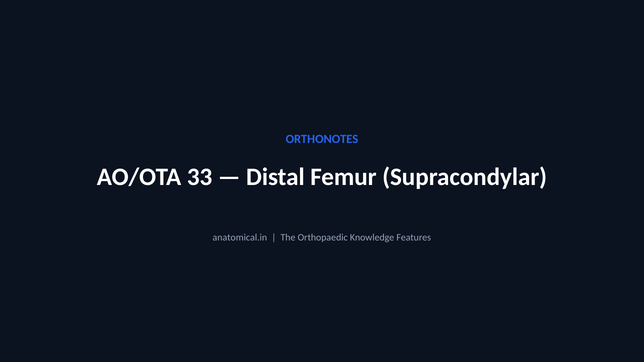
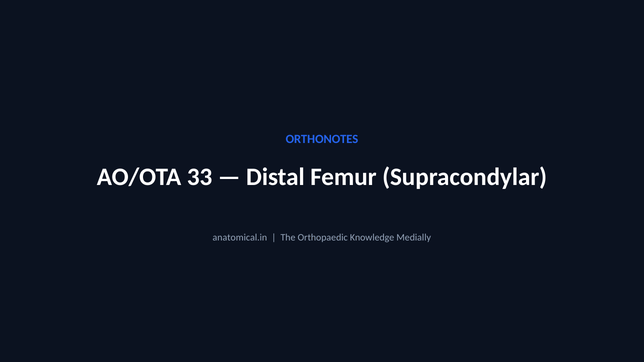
Features: Features -> Medially (414, 238)
